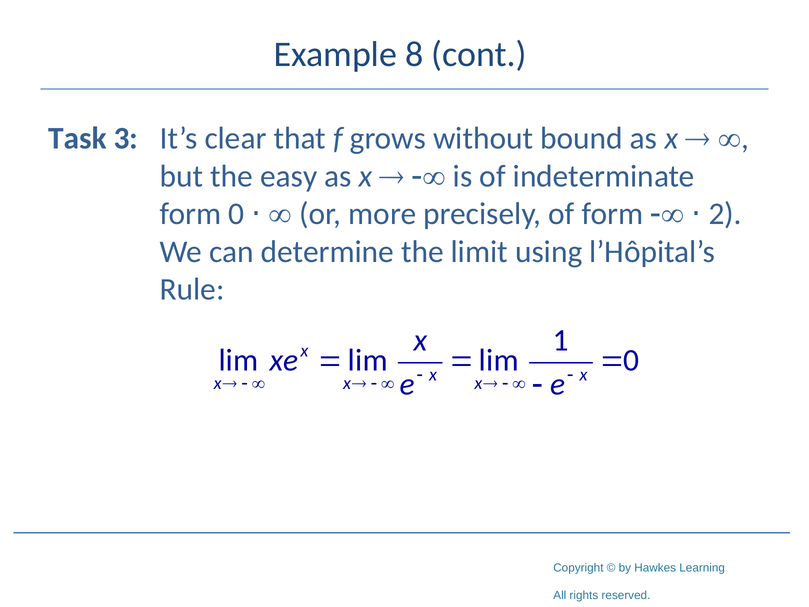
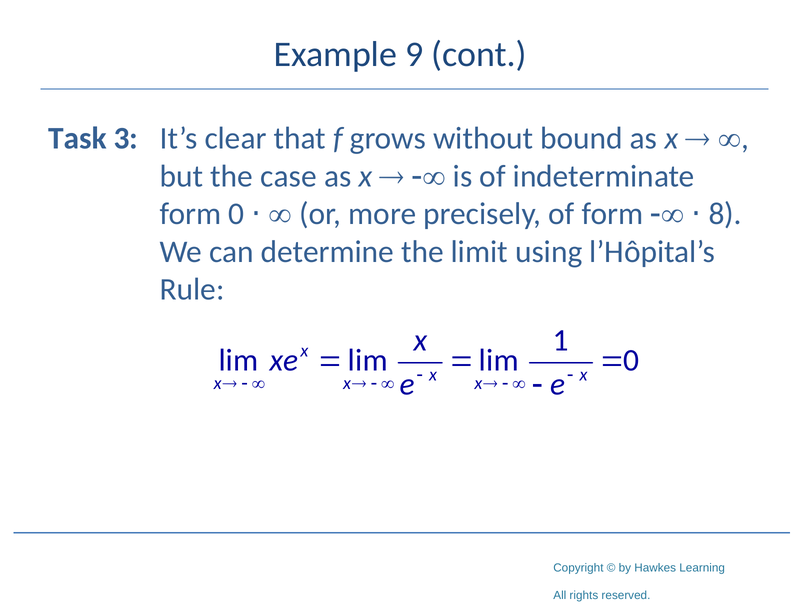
8: 8 -> 9 (414, 54)
easy: easy -> case (289, 176)
2: 2 -> 8 (725, 214)
